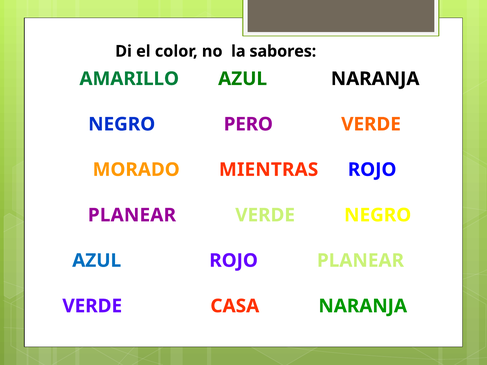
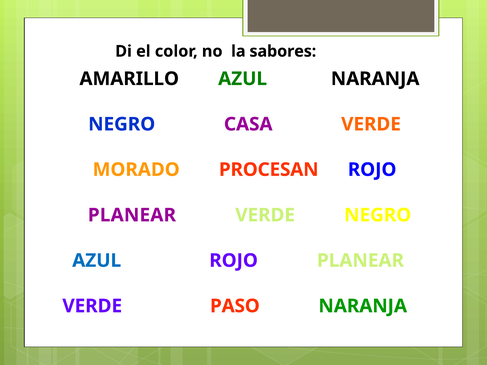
AMARILLO colour: green -> black (129, 79)
PERO: PERO -> CASA (248, 124)
MIENTRAS: MIENTRAS -> PROCESAN (269, 170)
CASA: CASA -> PASO (235, 306)
